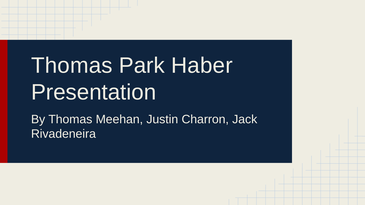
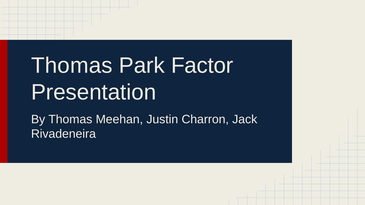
Haber: Haber -> Factor (202, 66)
